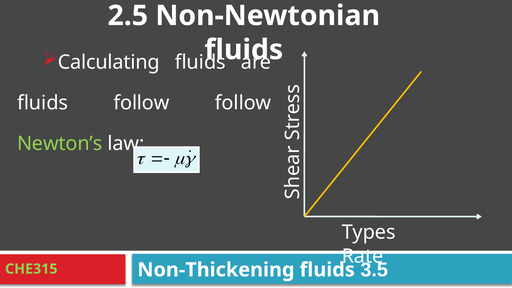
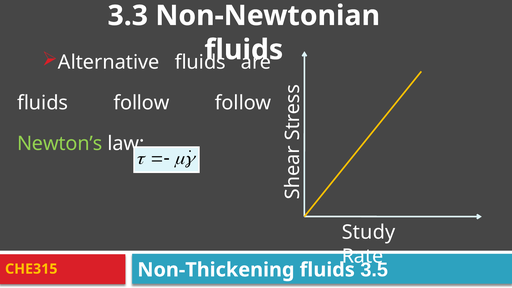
2.5: 2.5 -> 3.3 (128, 16)
Calculating: Calculating -> Alternative (109, 62)
Types: Types -> Study (368, 232)
CHE315 colour: light green -> yellow (31, 269)
